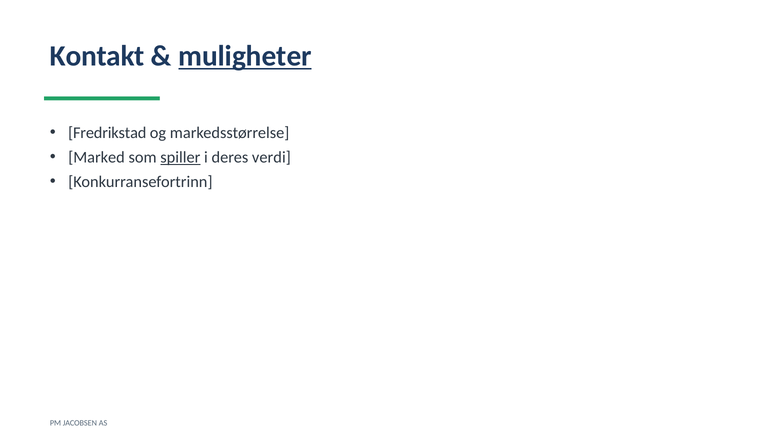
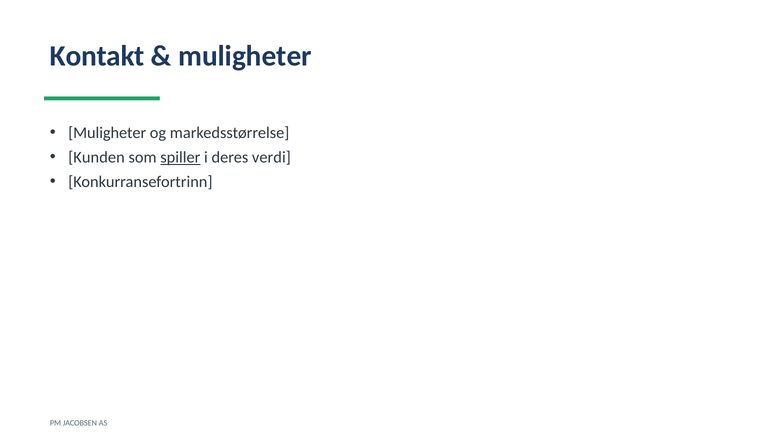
muligheter underline: present -> none (245, 56)
Fredrikstad: Fredrikstad -> Muligheter (107, 133)
Marked: Marked -> Kunden (96, 157)
